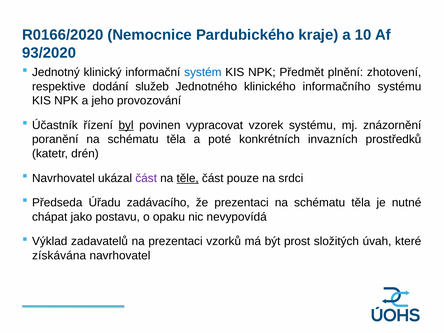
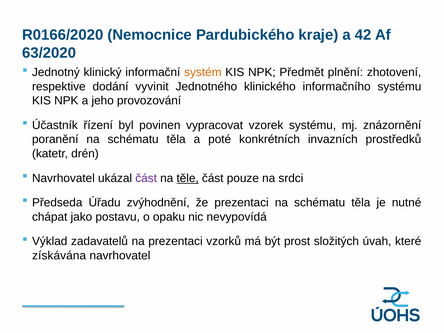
10: 10 -> 42 (363, 35)
93/2020: 93/2020 -> 63/2020 (49, 53)
systém colour: blue -> orange (203, 72)
služeb: služeb -> vyvinit (152, 87)
byl underline: present -> none (126, 125)
zadávacího: zadávacího -> zvýhodnění (158, 203)
